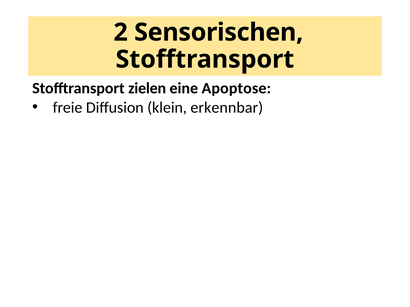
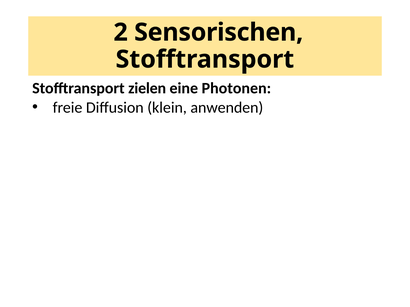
Apoptose: Apoptose -> Photonen (236, 88)
erkennbar: erkennbar -> anwenden (227, 108)
